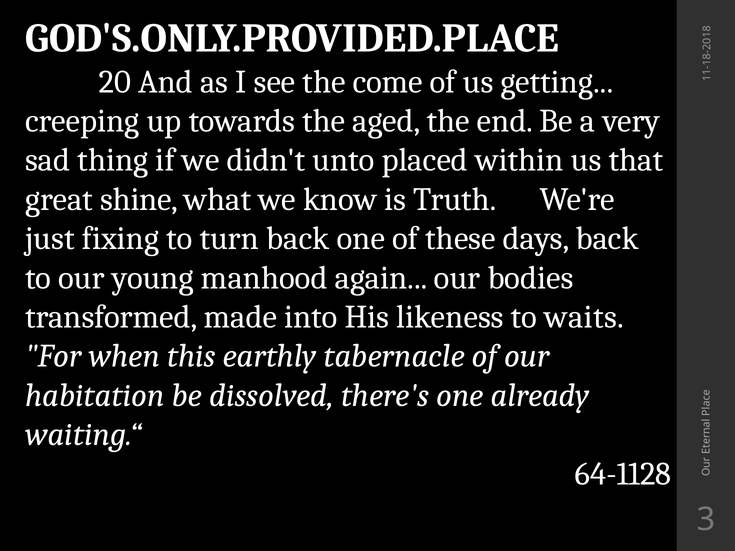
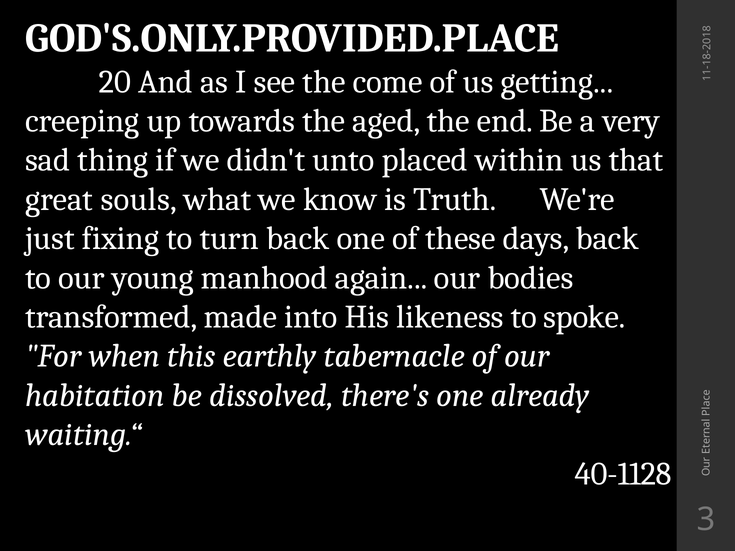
shine: shine -> souls (139, 200)
waits: waits -> spoke (585, 317)
64-1128: 64-1128 -> 40-1128 (623, 474)
